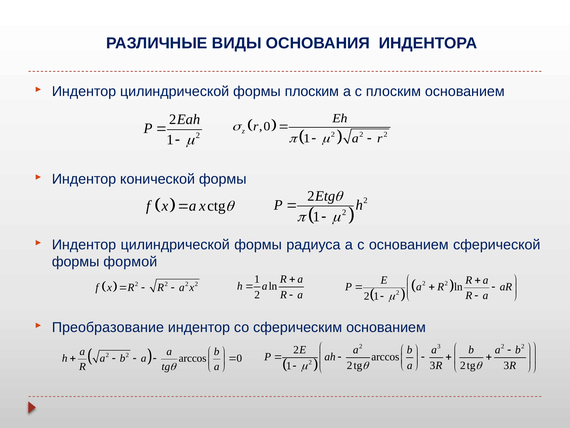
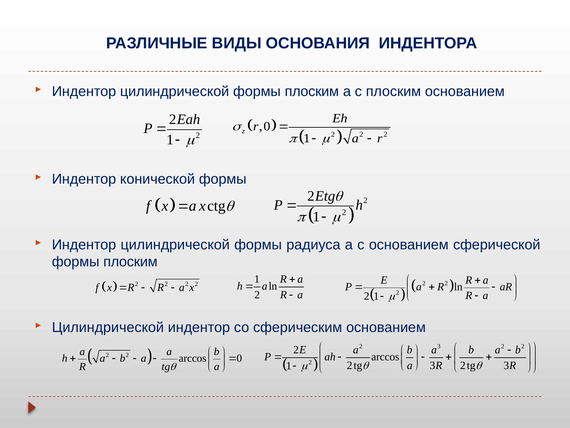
формой: формой -> плоским (130, 262)
Преобразование: Преобразование -> Цилиндрической (108, 327)
